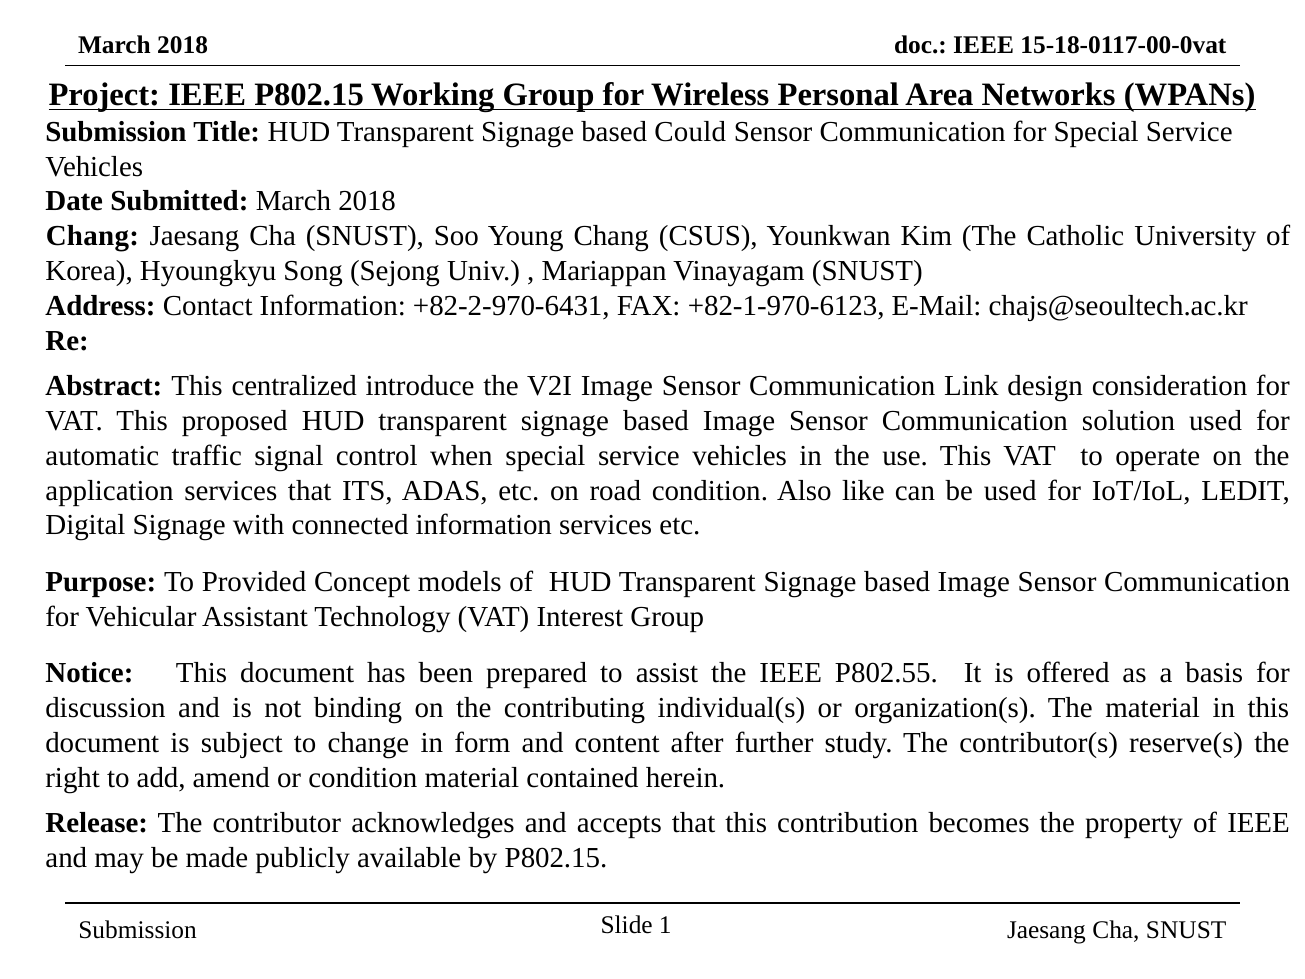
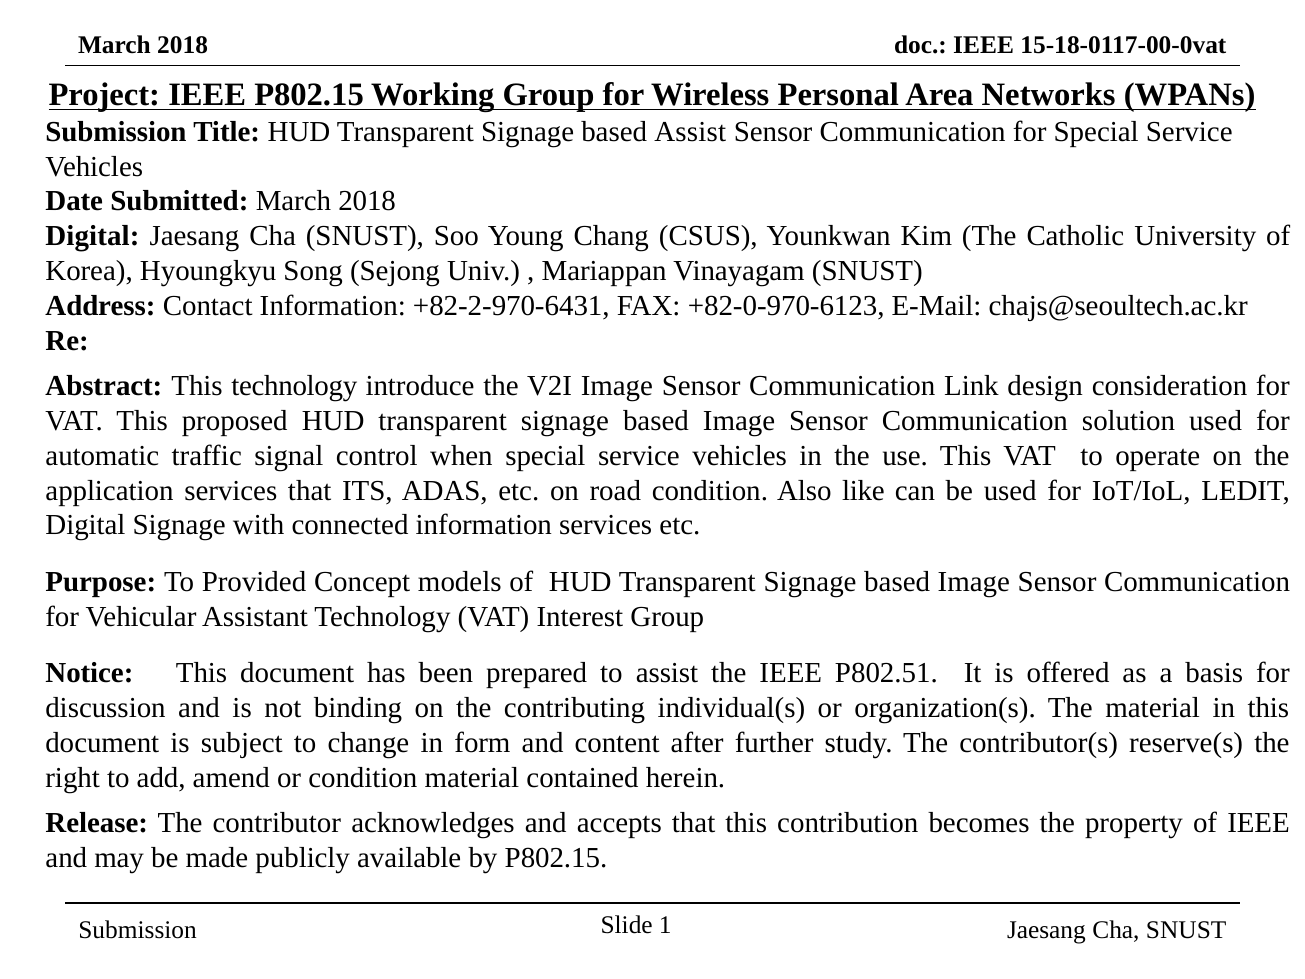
based Could: Could -> Assist (690, 132)
Chang: Chang -> Digital (92, 236)
+82-1-970-6123: +82-1-970-6123 -> +82-0-970-6123 (786, 306)
This centralized: centralized -> technology (294, 386)
P802.55: P802.55 -> P802.51 (886, 673)
